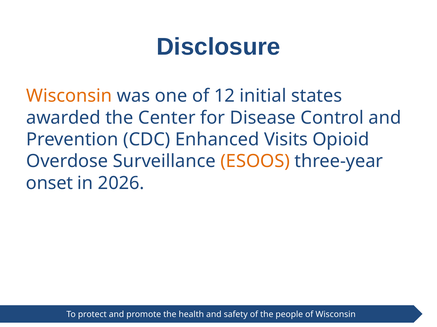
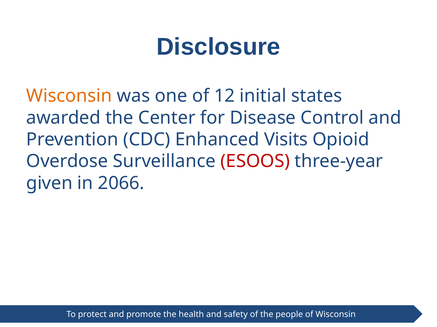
ESOOS colour: orange -> red (255, 162)
onset: onset -> given (49, 184)
2026: 2026 -> 2066 (121, 184)
